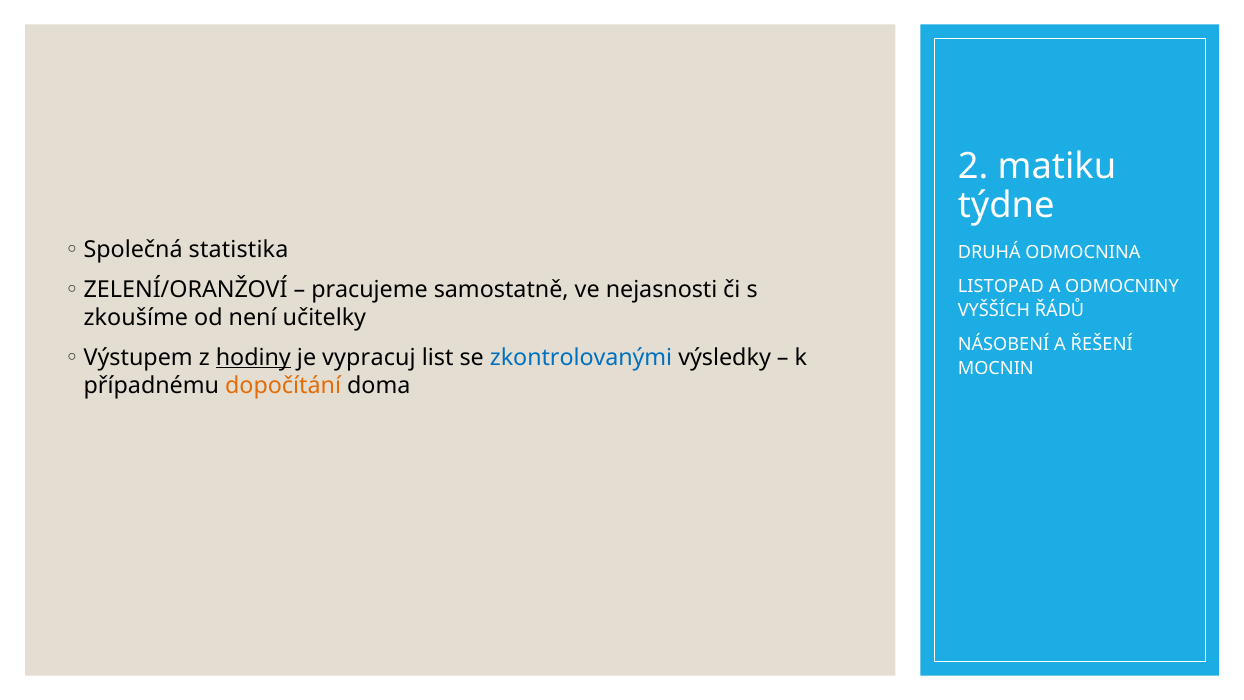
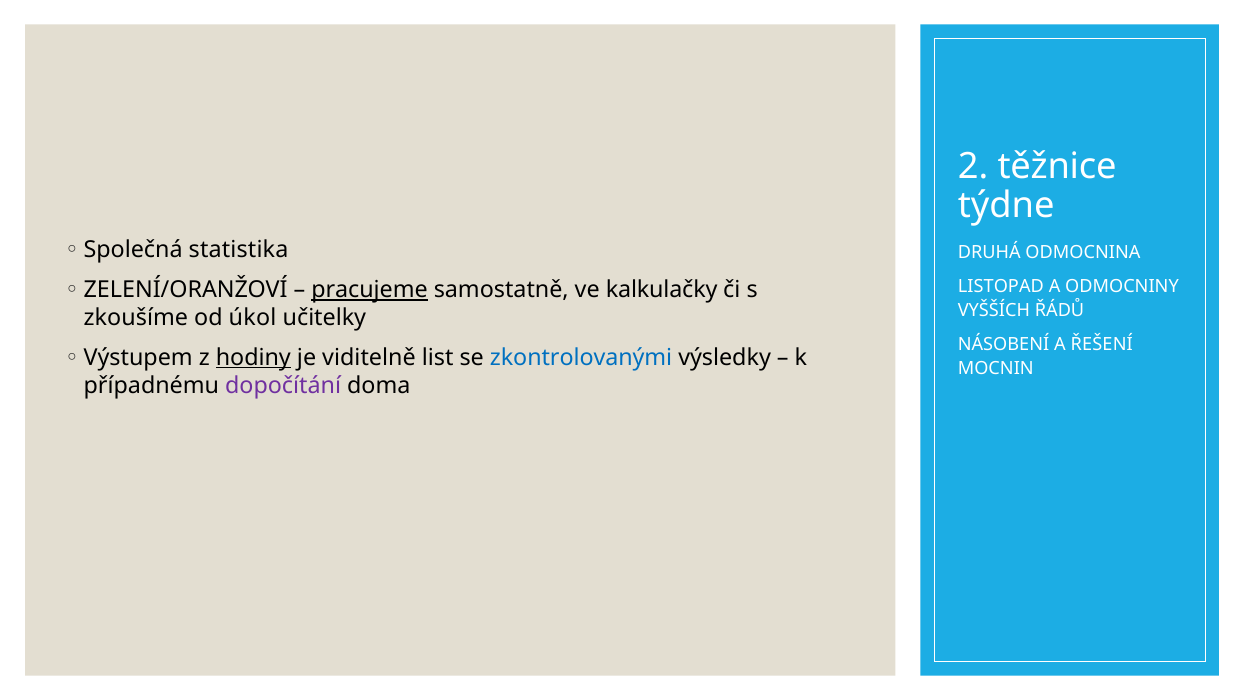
matiku: matiku -> těžnice (1057, 166)
pracujeme underline: none -> present (370, 290)
nejasnosti: nejasnosti -> kalkulačky (662, 290)
není: není -> úkol (253, 318)
vypracuj: vypracuj -> viditelně (369, 358)
dopočítání colour: orange -> purple (283, 386)
